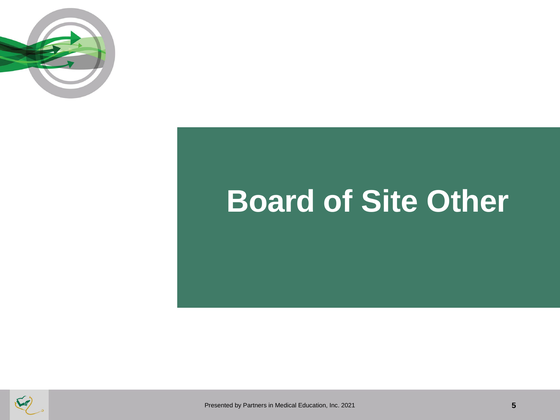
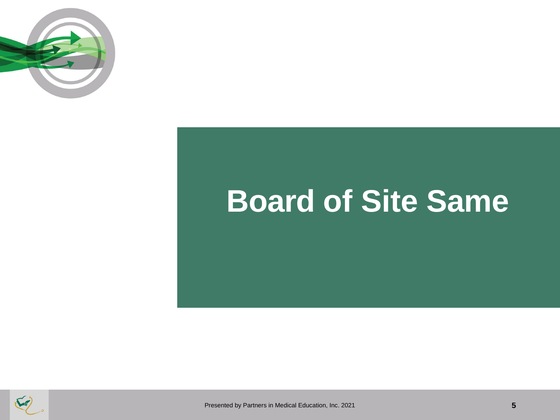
Other: Other -> Same (468, 202)
